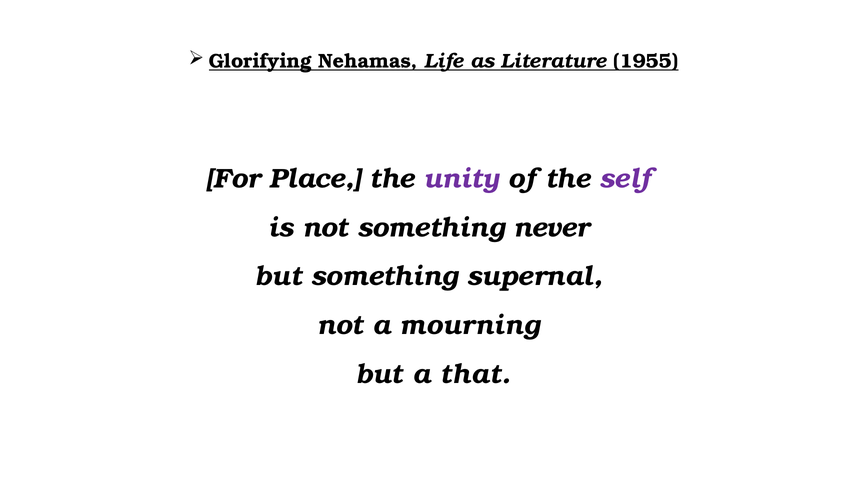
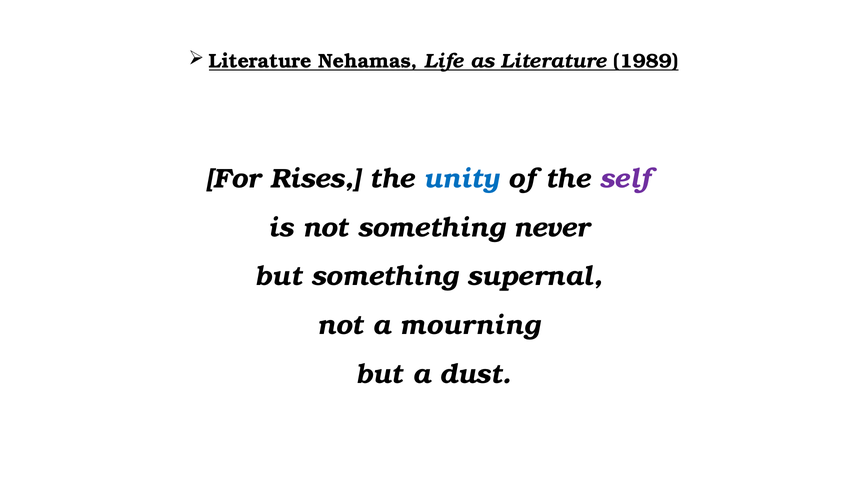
Glorifying: Glorifying -> Literature (260, 61)
1955: 1955 -> 1989 (646, 61)
Place: Place -> Rises (315, 179)
unity colour: purple -> blue (461, 179)
that: that -> dust (475, 374)
